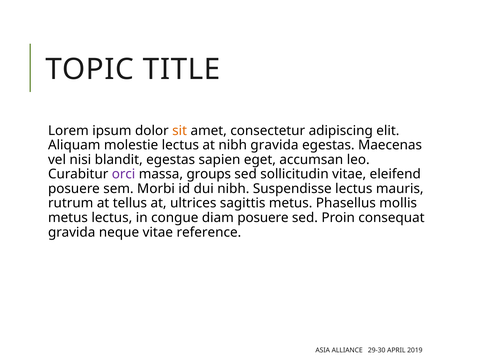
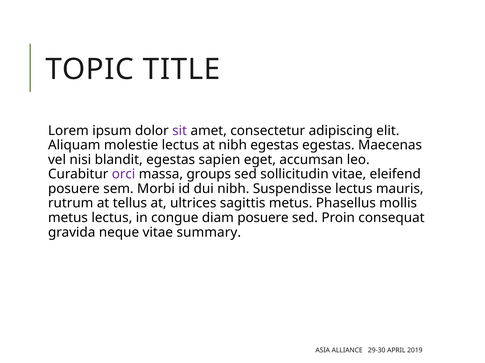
sit colour: orange -> purple (180, 131)
nibh gravida: gravida -> egestas (275, 145)
reference: reference -> summary (209, 233)
